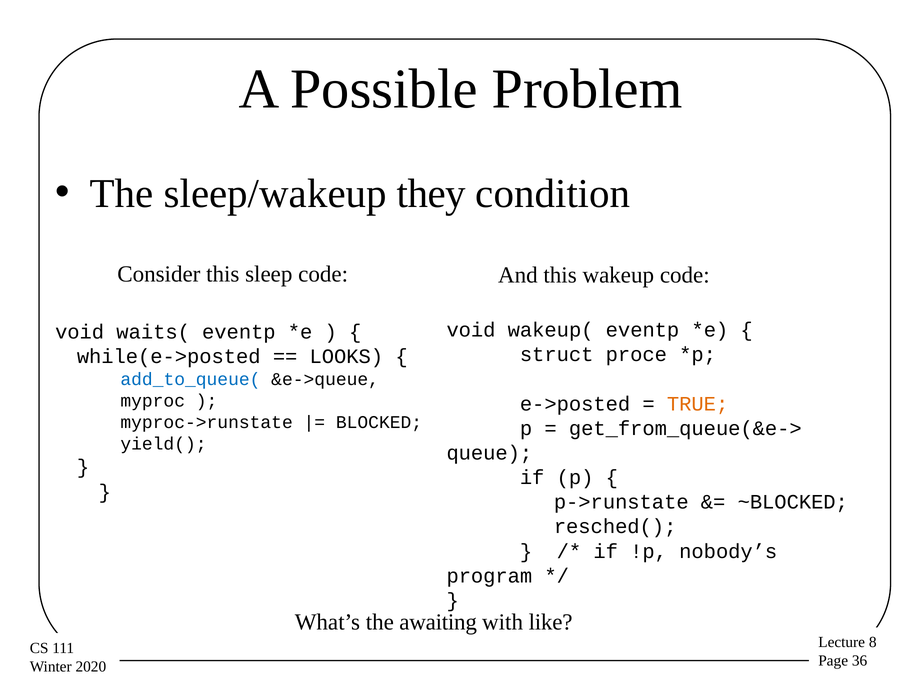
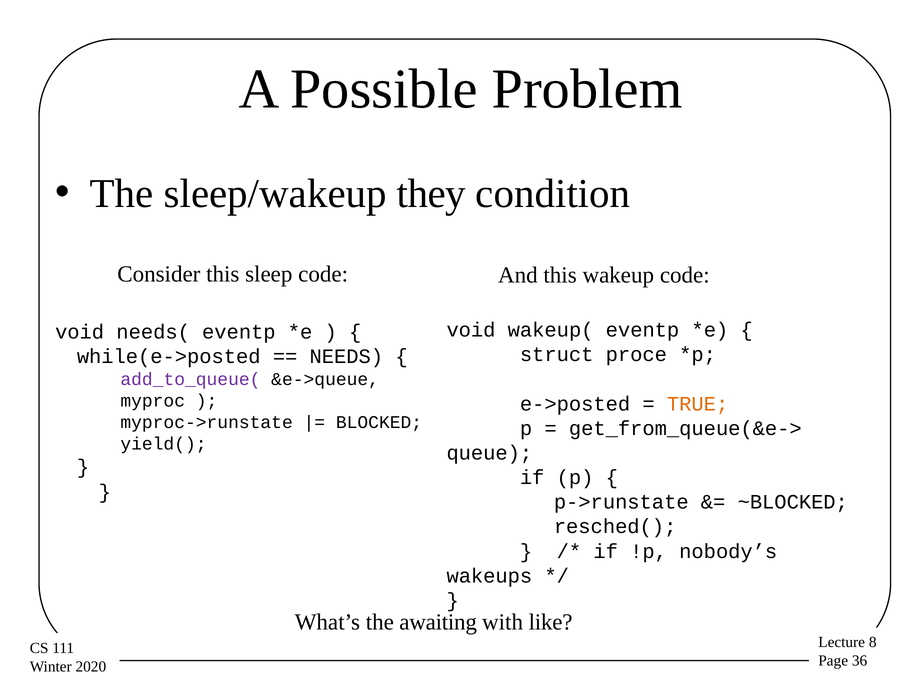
waits(: waits( -> needs( (153, 332)
LOOKS: LOOKS -> NEEDS (346, 356)
add_to_queue( colour: blue -> purple (190, 379)
program: program -> wakeups (489, 575)
